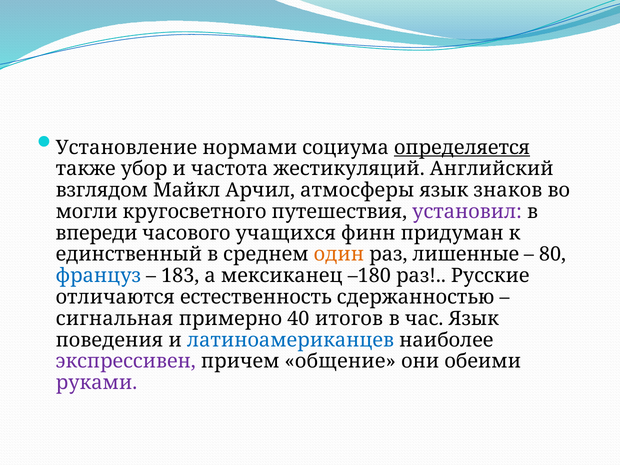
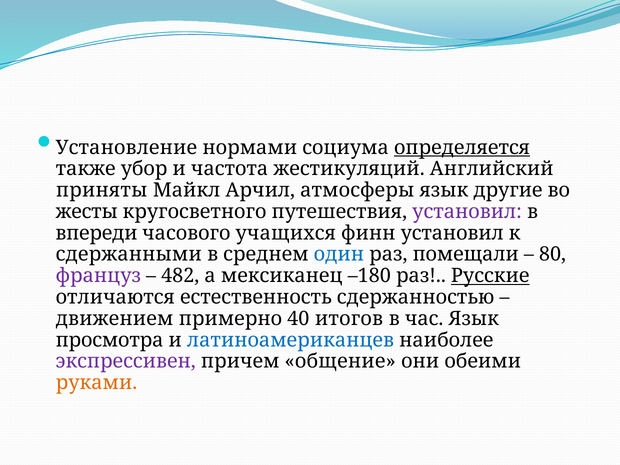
взглядом: взглядом -> приняты (102, 190)
знаков: знаков -> другие (508, 190)
могли: могли -> жесты (87, 212)
финн придуман: придуман -> установил (452, 233)
единственный: единственный -> сдержанными (129, 254)
один colour: orange -> blue (339, 254)
лишенные: лишенные -> помещали (466, 254)
француз colour: blue -> purple (98, 276)
183: 183 -> 482 (180, 276)
Русские underline: none -> present (490, 276)
сигнальная: сигнальная -> движением (115, 319)
поведения: поведения -> просмотра (110, 340)
руками colour: purple -> orange (96, 383)
